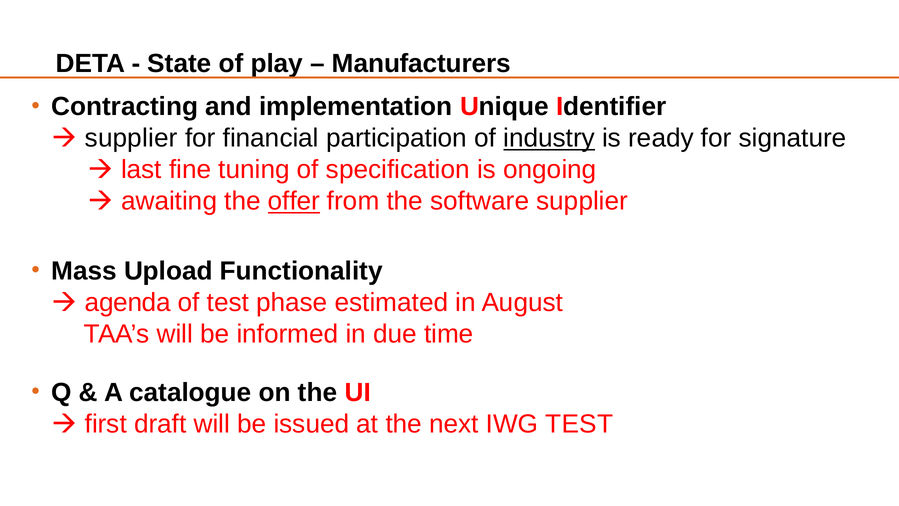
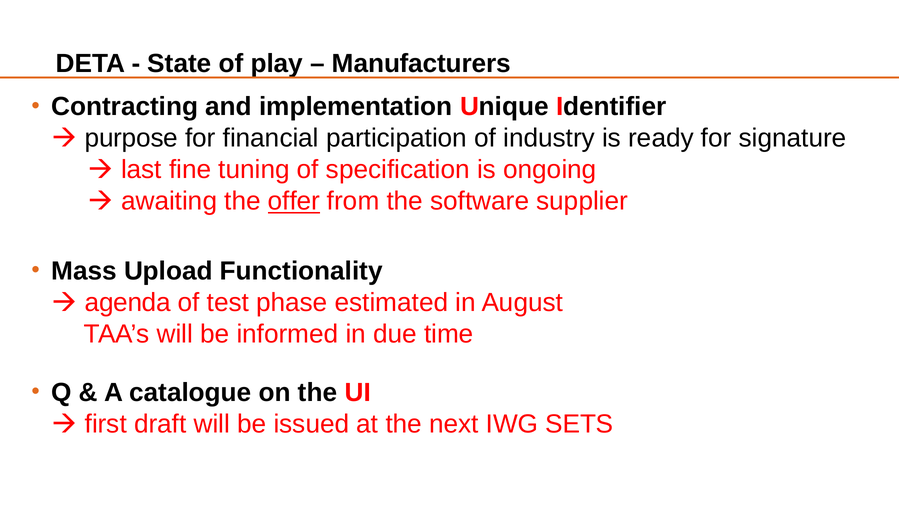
supplier: supplier -> purpose (131, 138)
industry underline: present -> none (549, 138)
IWG TEST: TEST -> SETS (579, 424)
